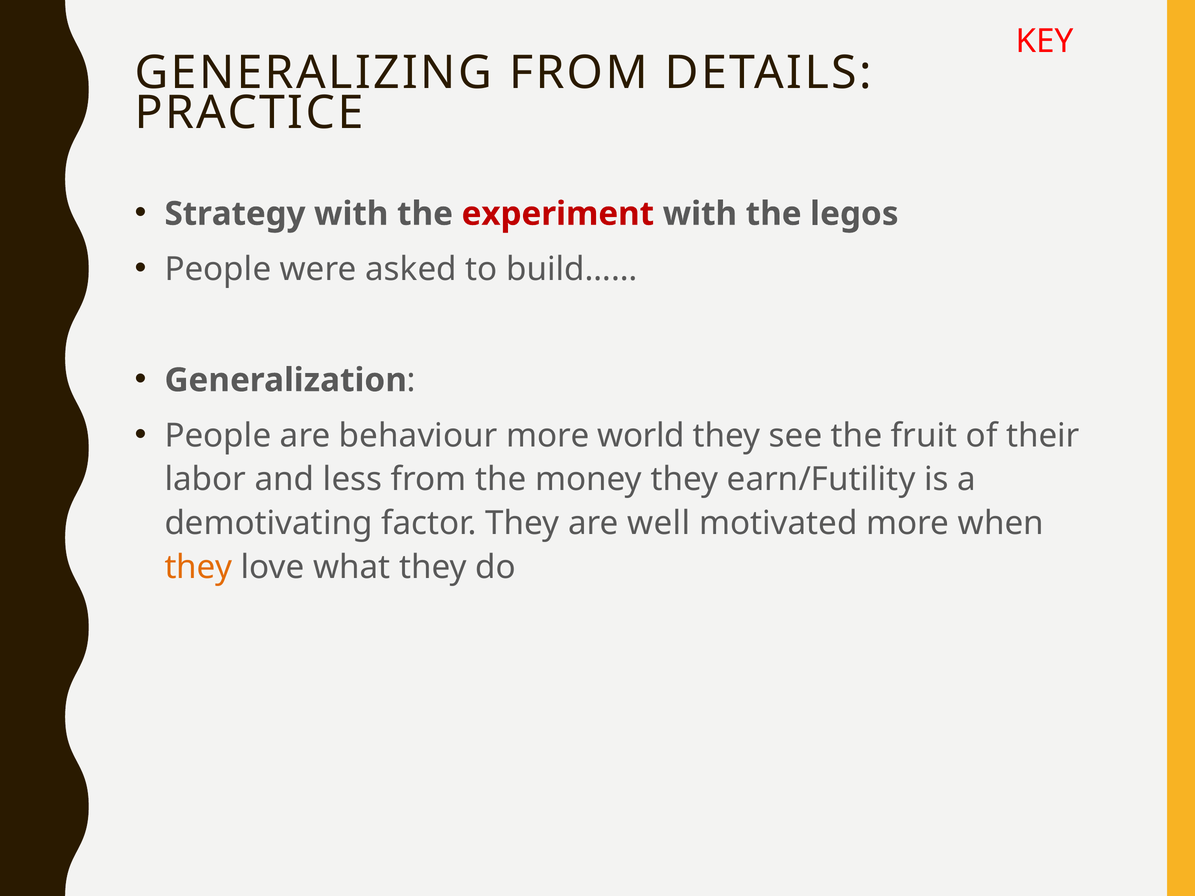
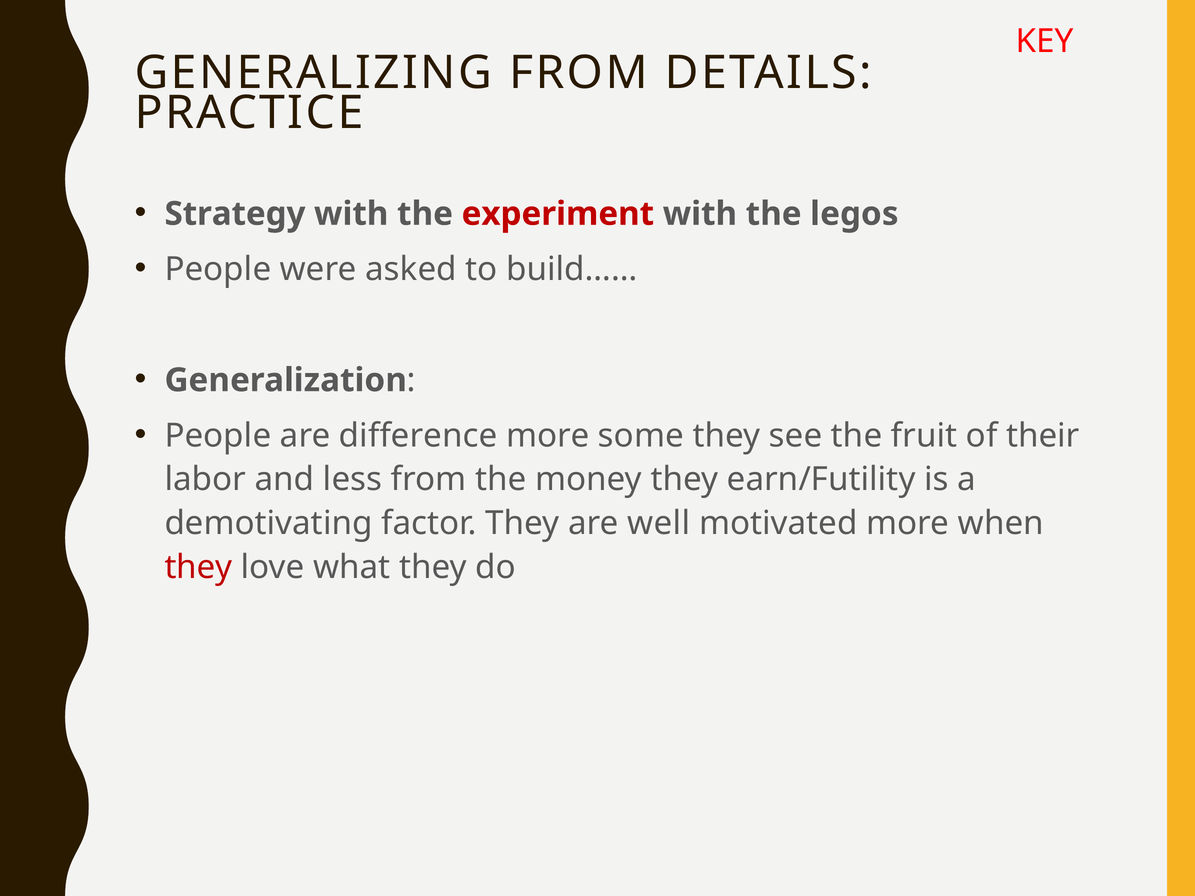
behaviour: behaviour -> difference (418, 436)
world: world -> some (641, 436)
they colour: orange -> red (198, 567)
